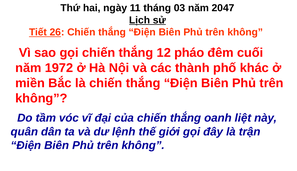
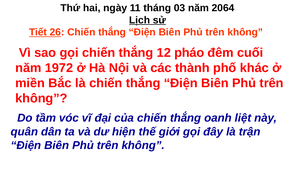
2047: 2047 -> 2064 (223, 8)
lệnh: lệnh -> hiện (124, 132)
